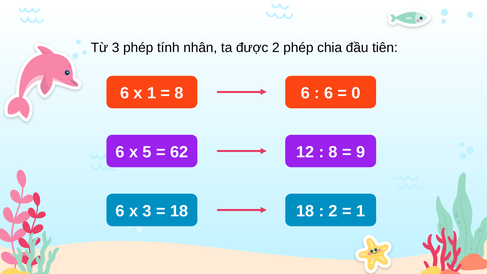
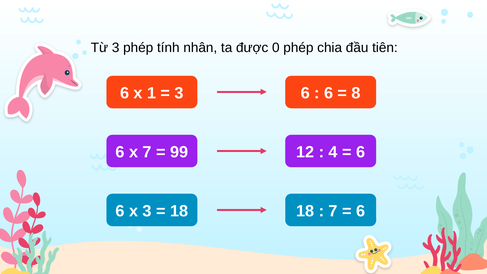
được 2: 2 -> 0 (276, 48)
8: 8 -> 3 (179, 93)
0: 0 -> 8 (356, 93)
x 5: 5 -> 7 (147, 152)
62: 62 -> 99 (179, 152)
8: 8 -> 4 (333, 152)
9: 9 -> 6 (361, 152)
2: 2 -> 7 (333, 211)
1: 1 -> 6 (361, 211)
